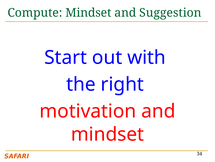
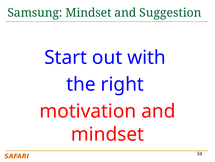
Compute: Compute -> Samsung (35, 13)
